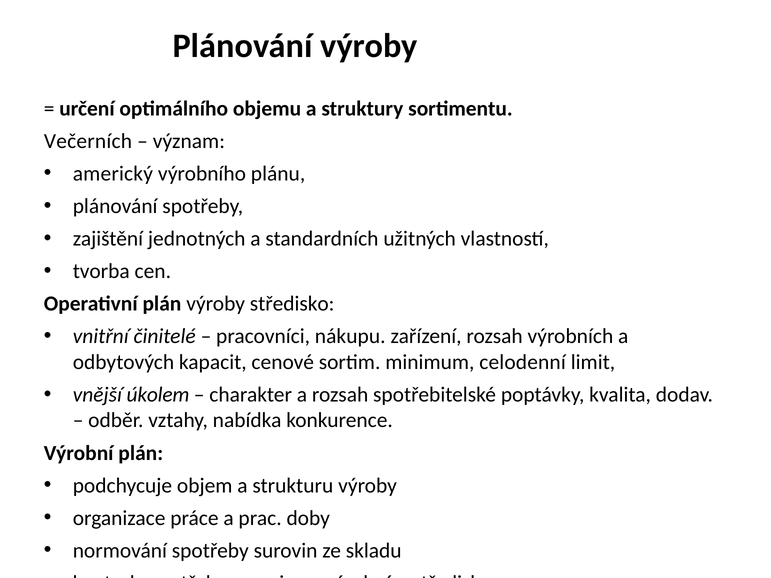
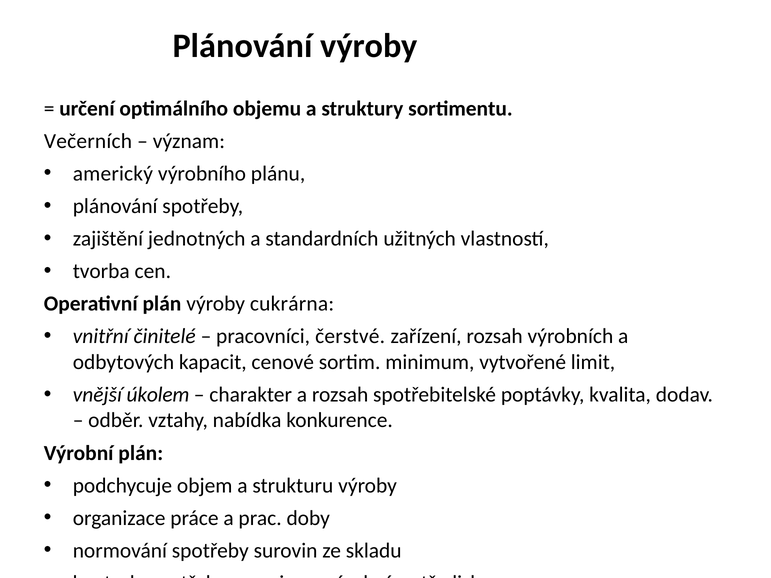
středisko: středisko -> cukrárna (292, 304)
nákupu: nákupu -> čerstvé (350, 337)
celodenní: celodenní -> vytvořené (523, 362)
